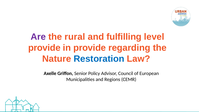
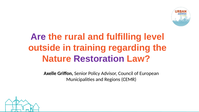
provide: provide -> outside (44, 48)
in provide: provide -> training (90, 48)
Restoration colour: blue -> purple (99, 59)
